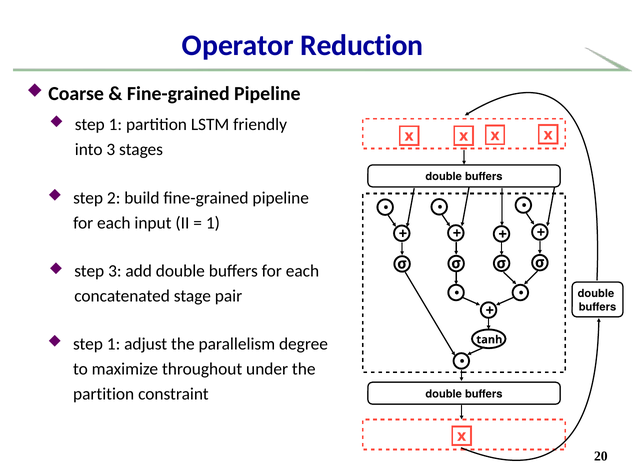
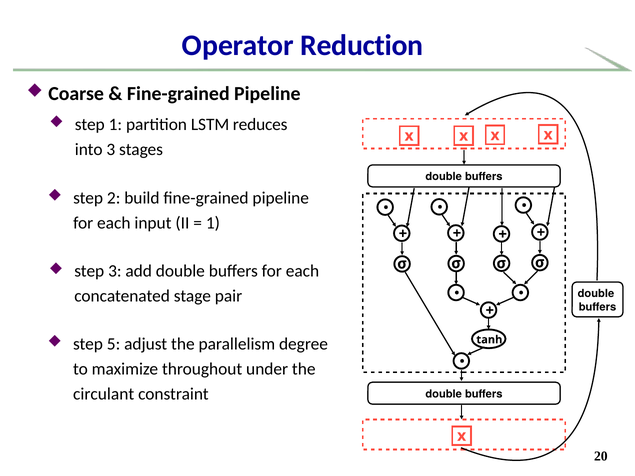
friendly: friendly -> reduces (260, 125)
1: 1 -> 5 (114, 344)
partition: partition -> circulant (104, 394)
